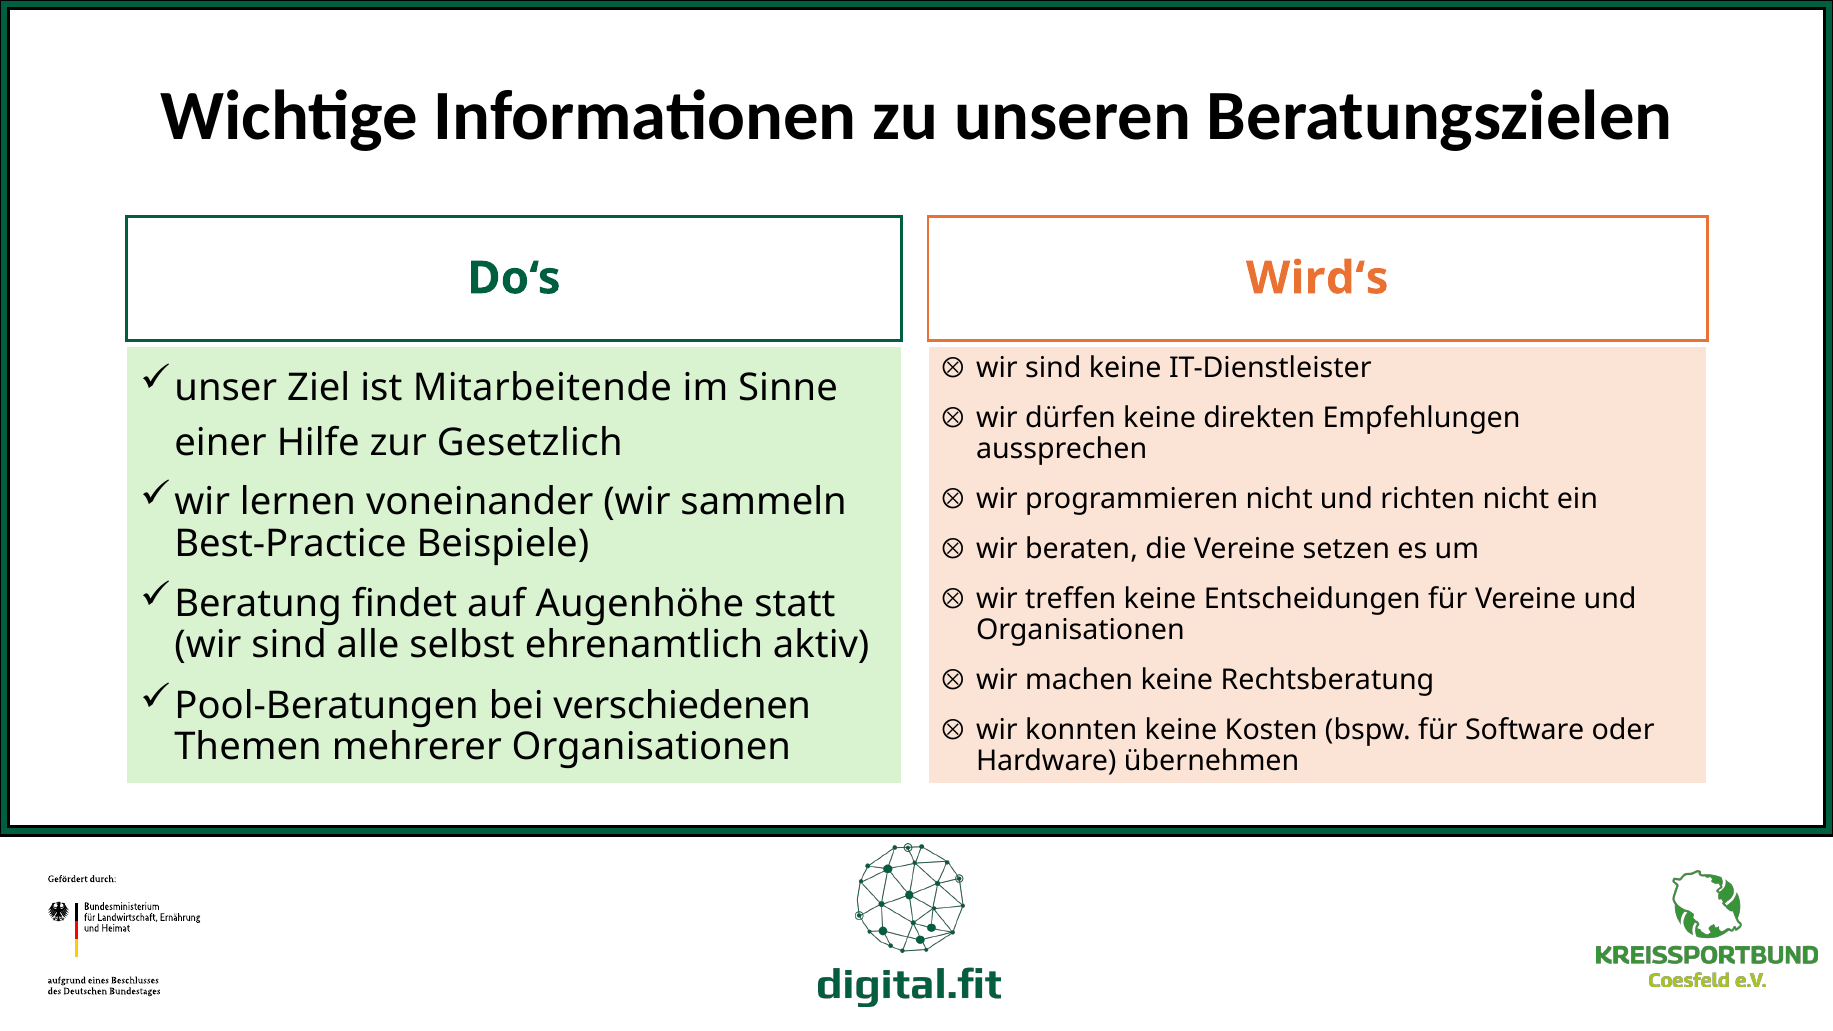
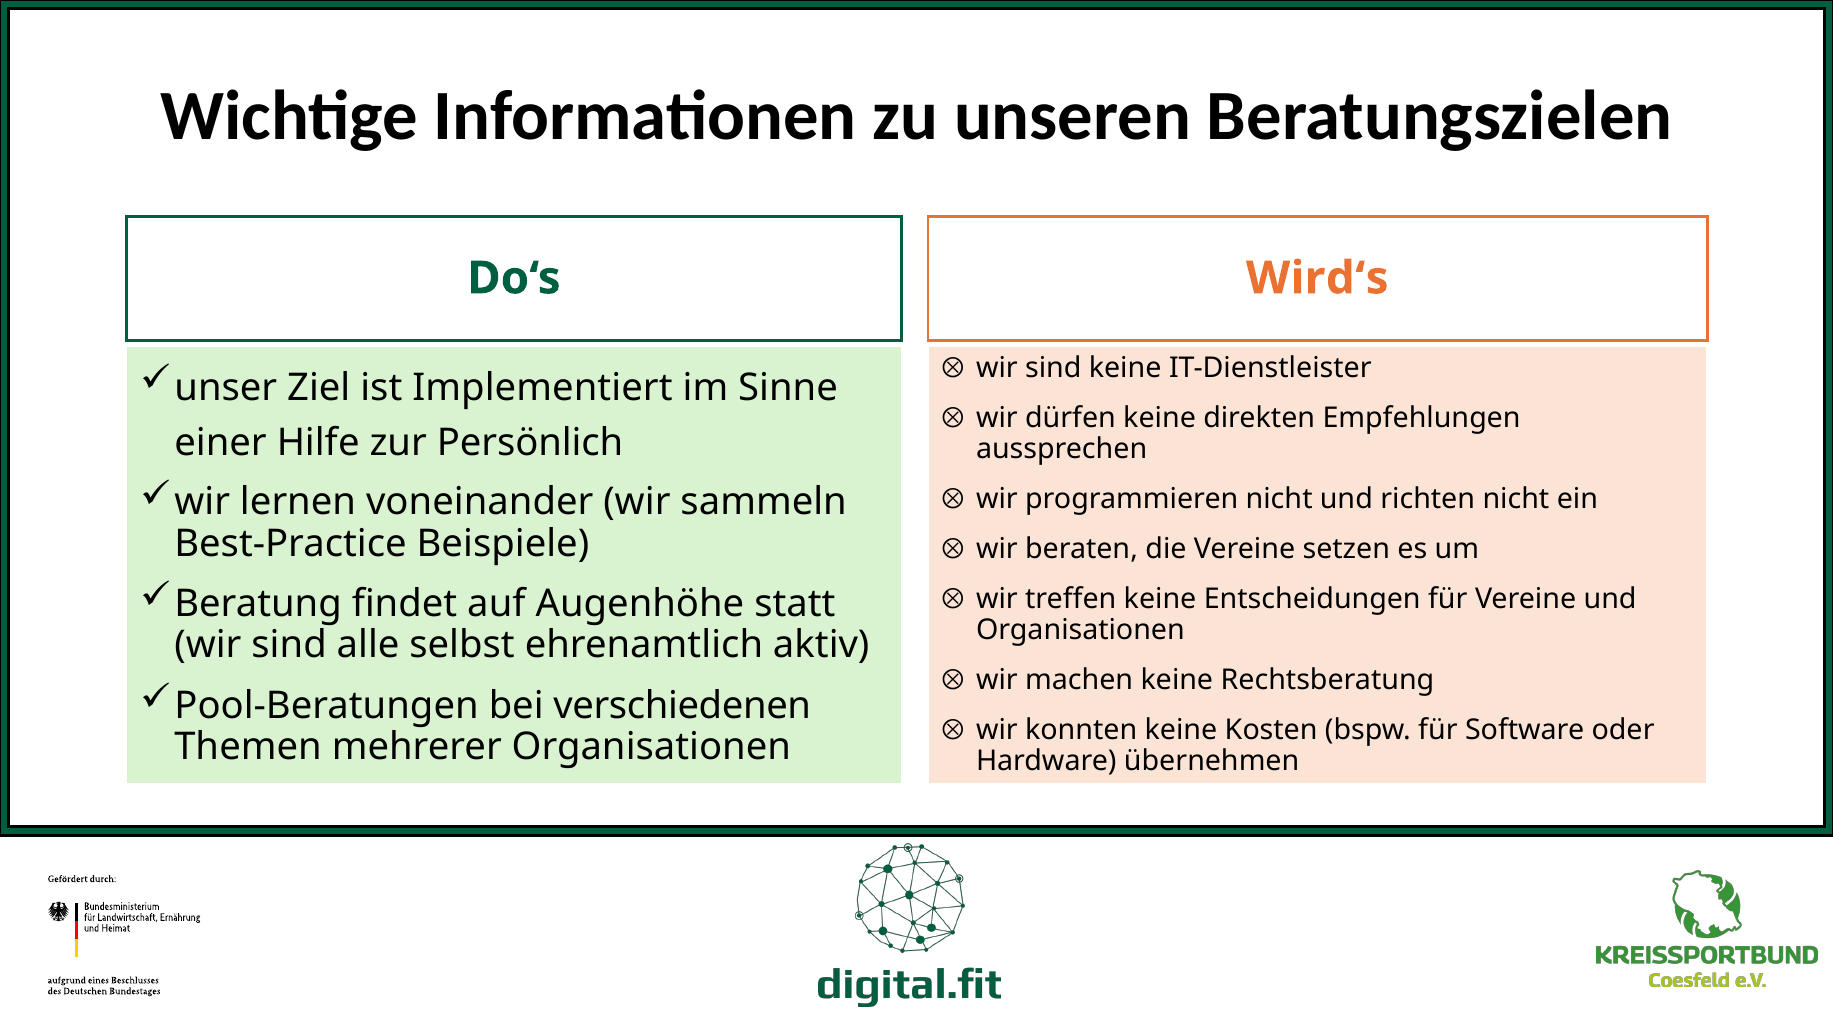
Mitarbeitende: Mitarbeitende -> Implementiert (542, 388)
Gesetzlich: Gesetzlich -> Persönlich (530, 443)
